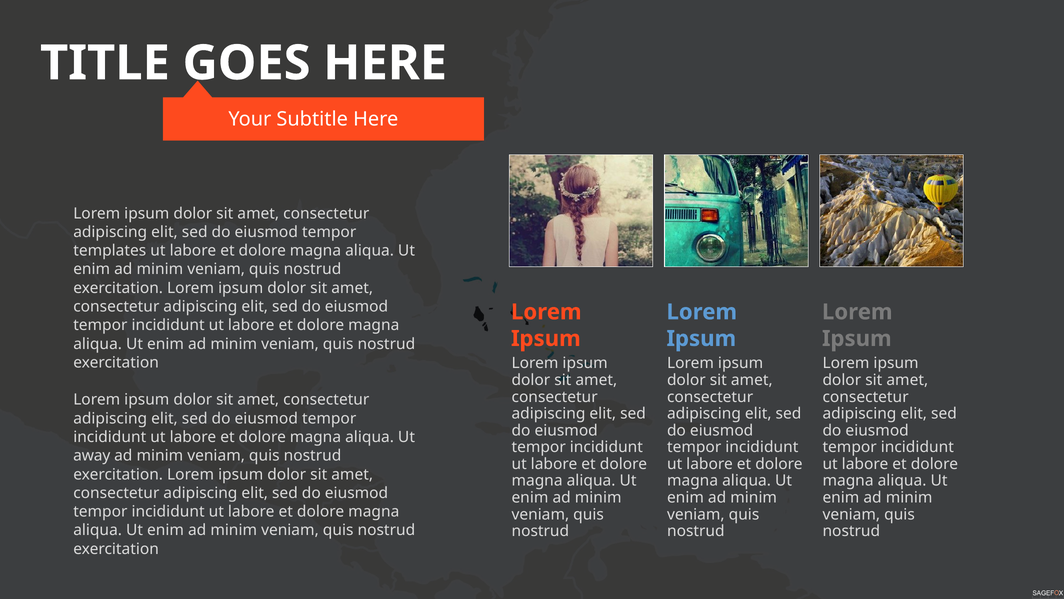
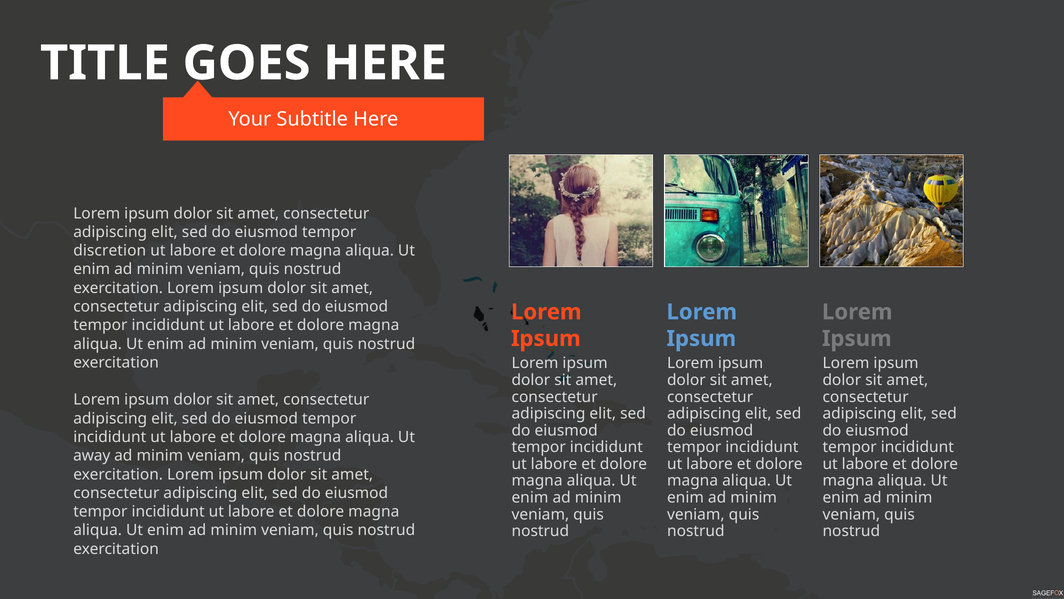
templates: templates -> discretion (110, 250)
